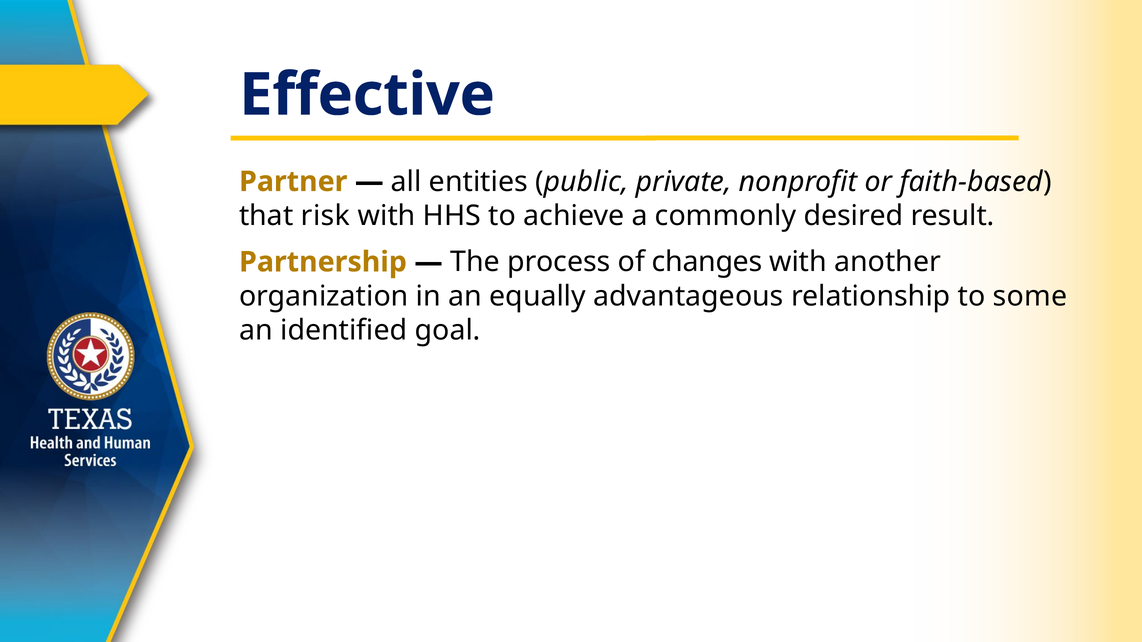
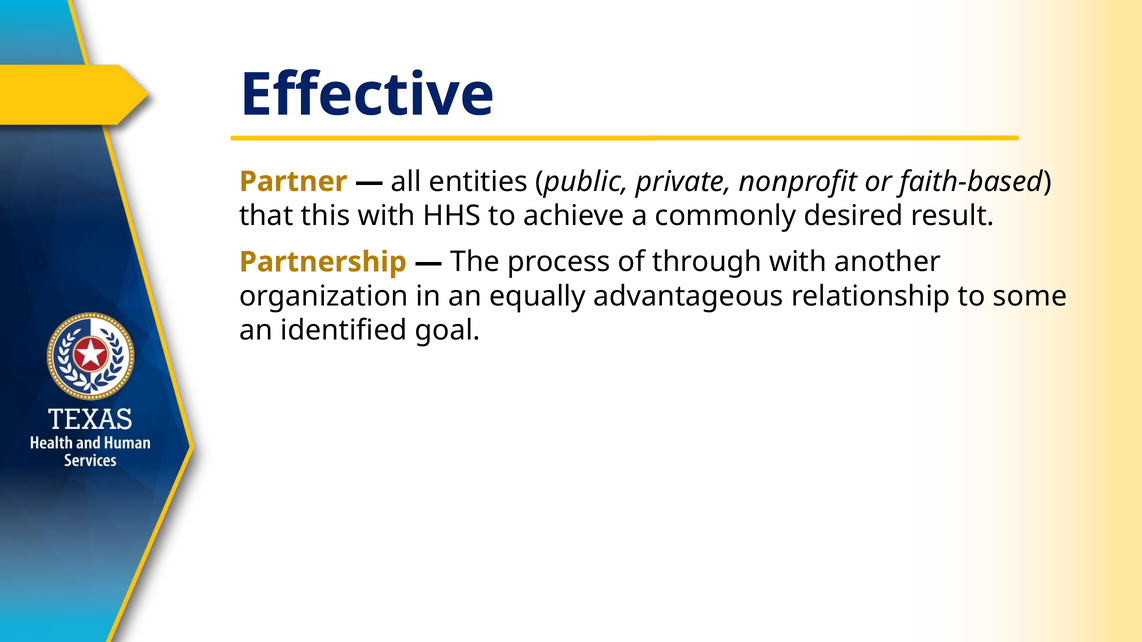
risk: risk -> this (326, 216)
changes: changes -> through (707, 262)
